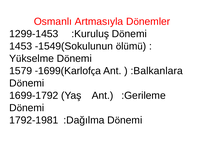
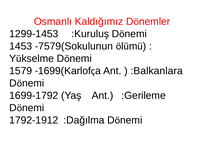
Artmasıyla: Artmasıyla -> Kaldığımız (99, 22)
-1549(Sokulunun: -1549(Sokulunun -> -7579(Sokulunun (74, 46)
1792-1981: 1792-1981 -> 1792-1912 (34, 120)
